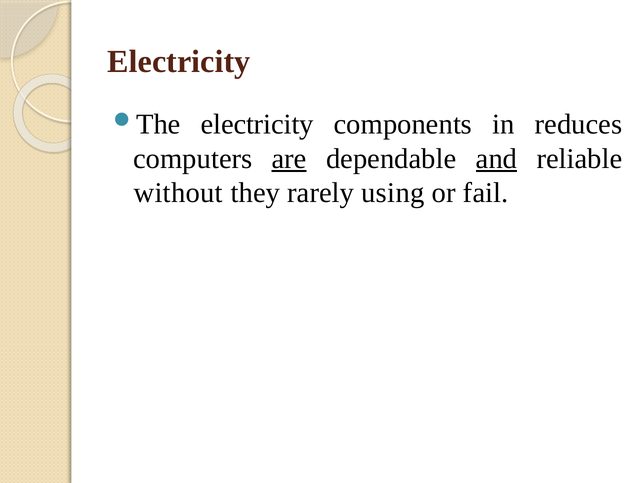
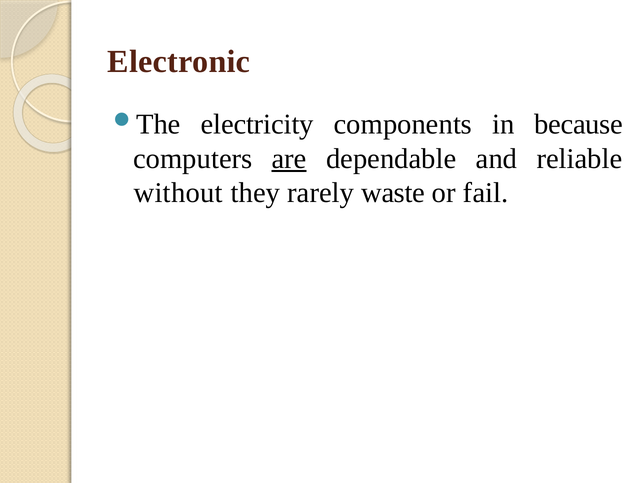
Electricity: Electricity -> Electronic (179, 62)
reduces: reduces -> because (579, 124)
and underline: present -> none (496, 159)
using: using -> waste (393, 193)
